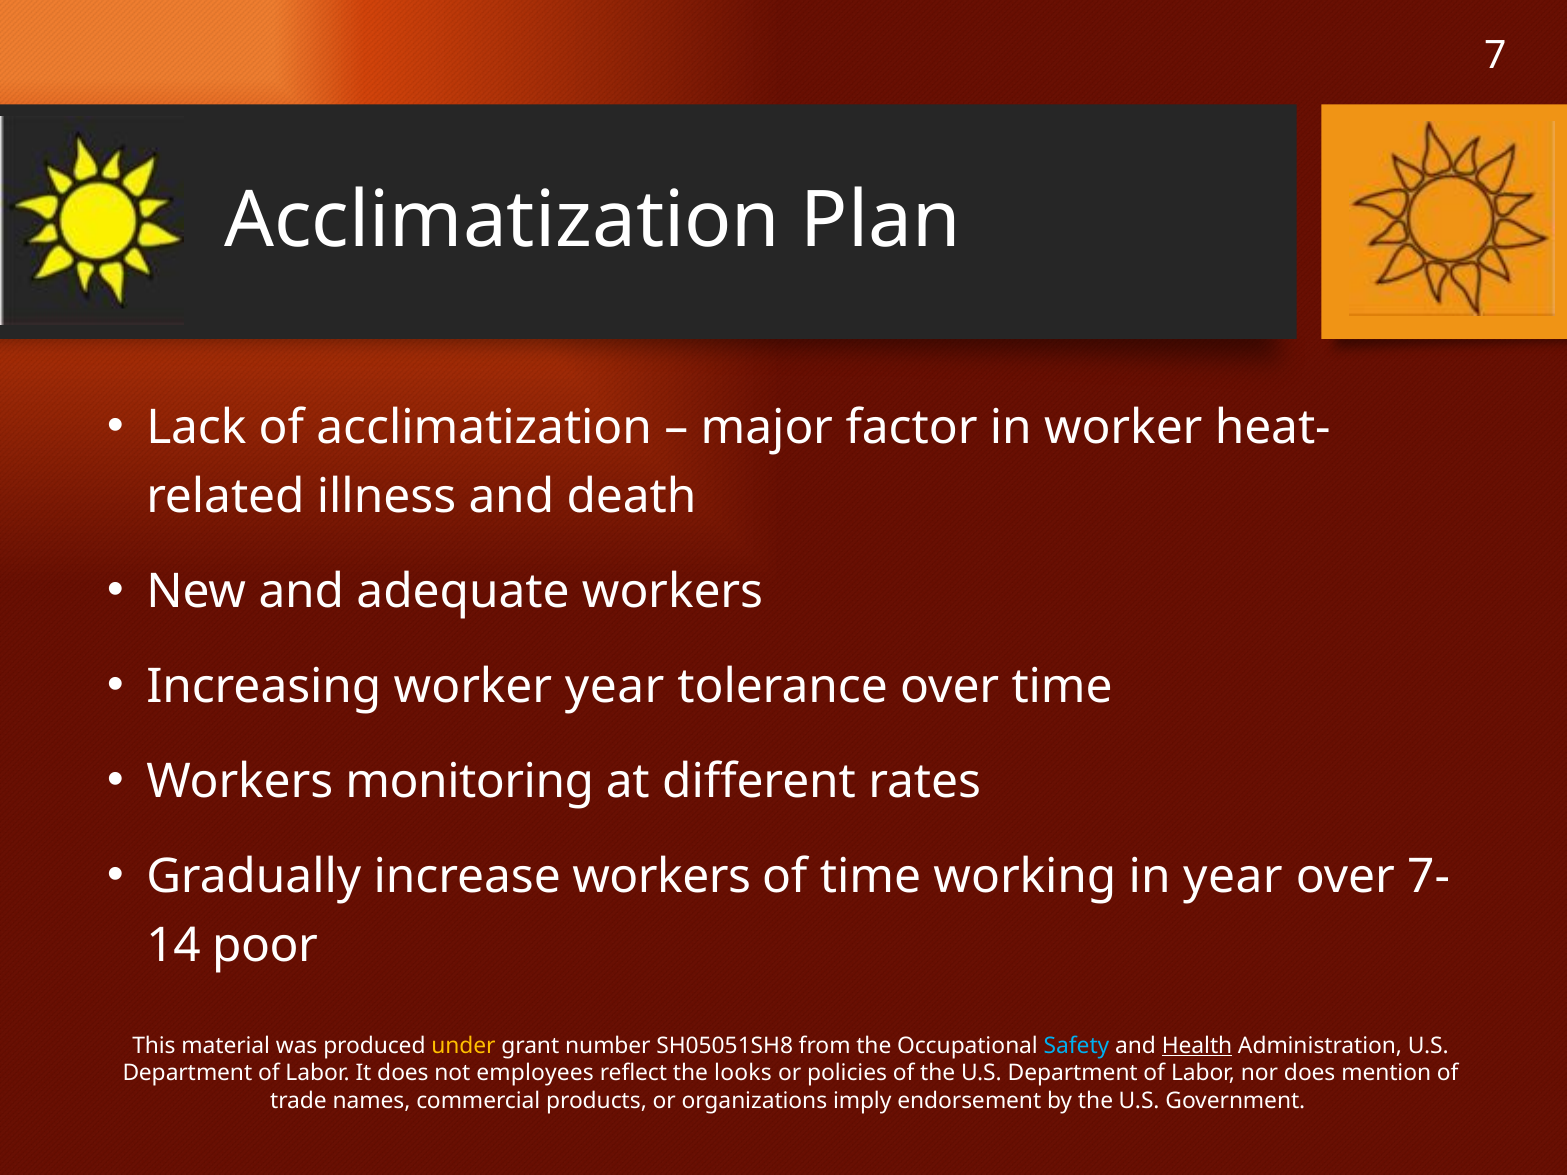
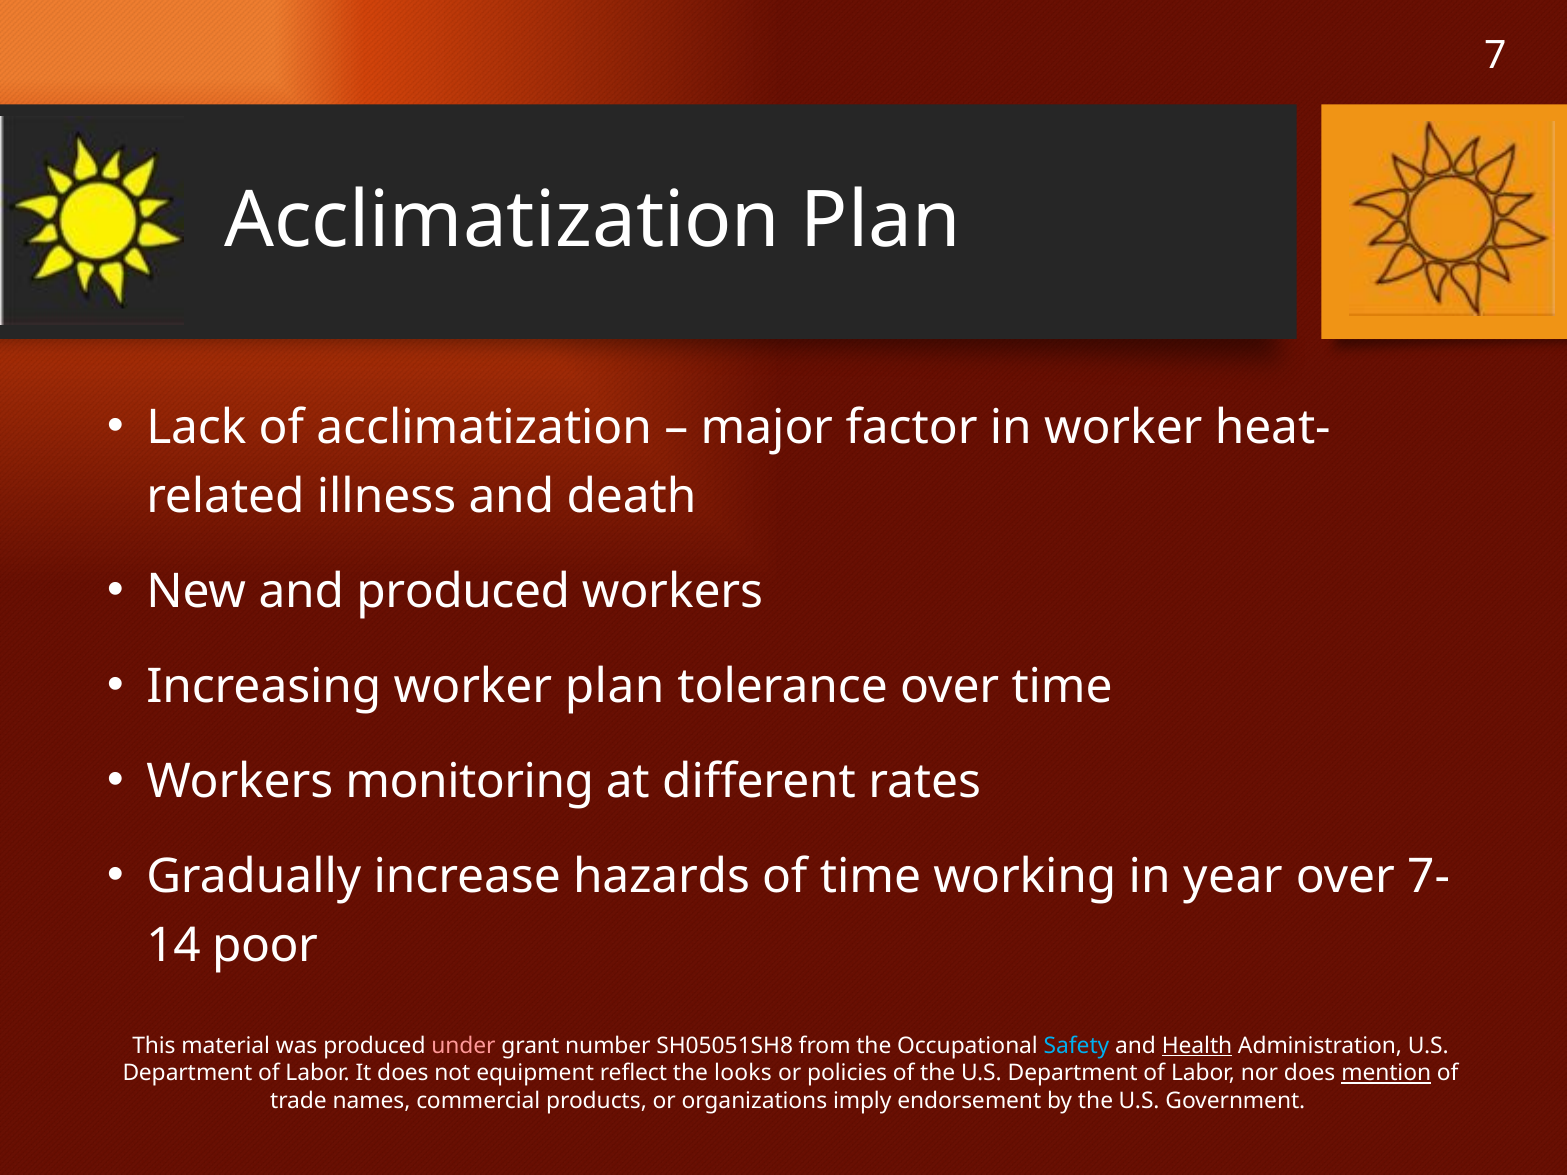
and adequate: adequate -> produced (463, 592)
worker year: year -> plan (615, 687)
increase workers: workers -> hazards (661, 877)
under colour: yellow -> pink (463, 1046)
employees: employees -> equipment (535, 1074)
mention underline: none -> present (1386, 1074)
